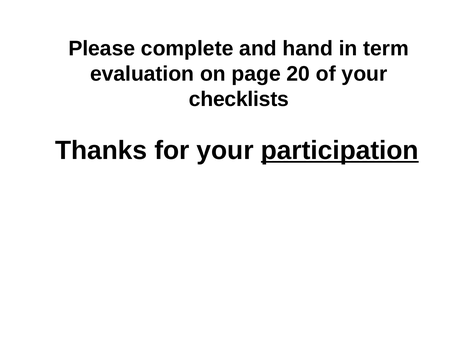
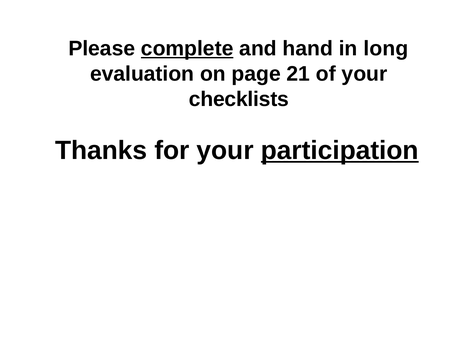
complete underline: none -> present (187, 49)
term: term -> long (386, 49)
20: 20 -> 21 (298, 74)
